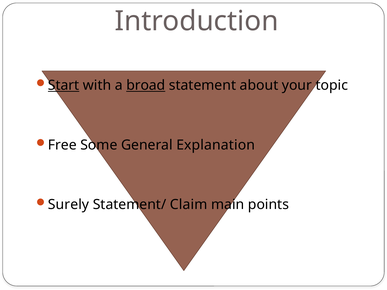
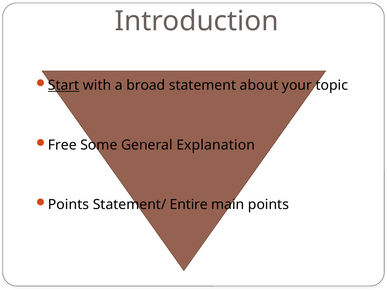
broad underline: present -> none (146, 85)
Surely: Surely -> Points (69, 205)
Claim: Claim -> Entire (189, 205)
